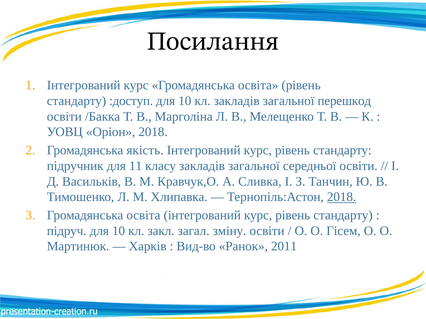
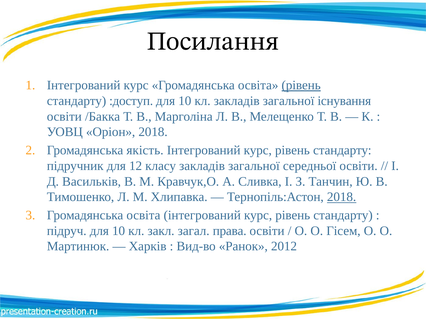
рівень underline: none -> present (301, 85)
перешкод: перешкод -> існування (344, 101)
11: 11 -> 12 (136, 166)
зміну: зміну -> права (230, 231)
2011: 2011 -> 2012 (284, 247)
